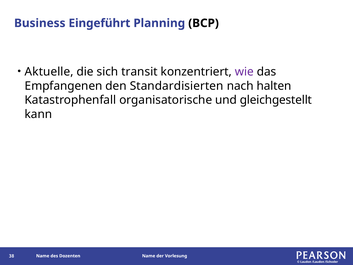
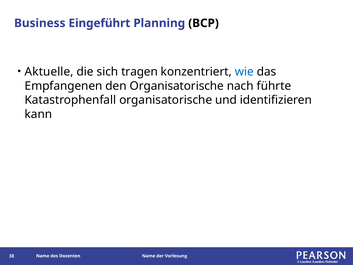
transit: transit -> tragen (140, 72)
wie colour: purple -> blue (244, 72)
den Standardisierten: Standardisierten -> Organisatorische (177, 86)
halten: halten -> führte (274, 86)
gleichgestellt: gleichgestellt -> identifizieren (276, 100)
